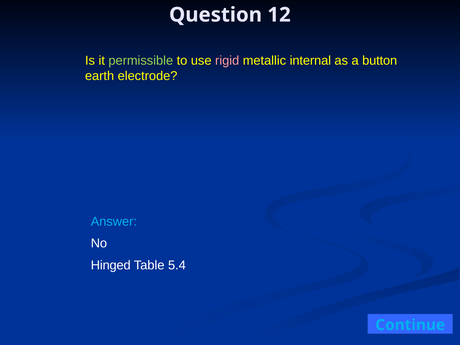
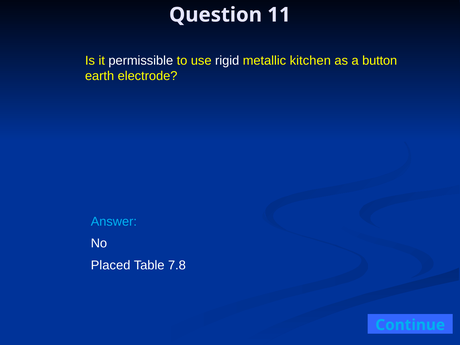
12: 12 -> 11 (279, 15)
permissible colour: light green -> white (141, 61)
rigid colour: pink -> white (227, 61)
internal: internal -> kitchen (310, 61)
Hinged: Hinged -> Placed (111, 265)
5.4: 5.4 -> 7.8 (177, 265)
